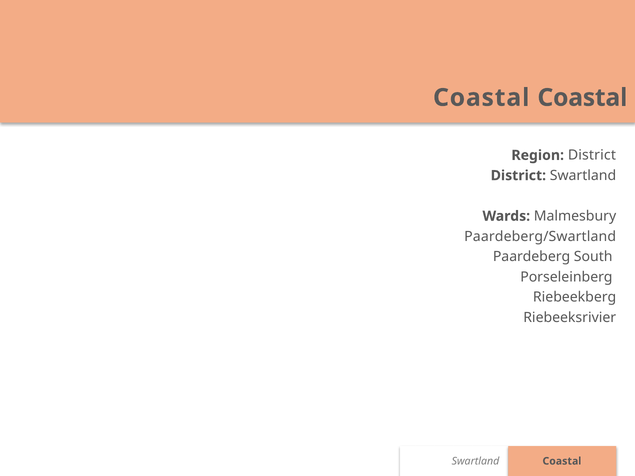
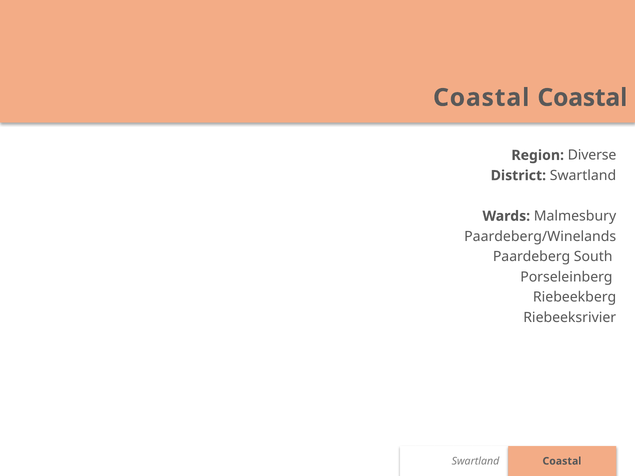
Region District: District -> Diverse (592, 155)
Paardeberg/Swartland: Paardeberg/Swartland -> Paardeberg/Winelands (540, 237)
